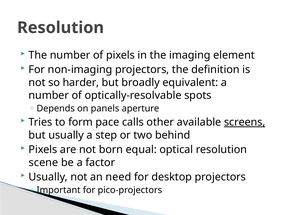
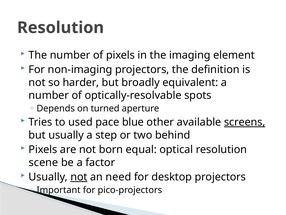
panels: panels -> turned (105, 108)
form: form -> used (80, 122)
calls: calls -> blue (133, 122)
not underline: none -> present (79, 177)
